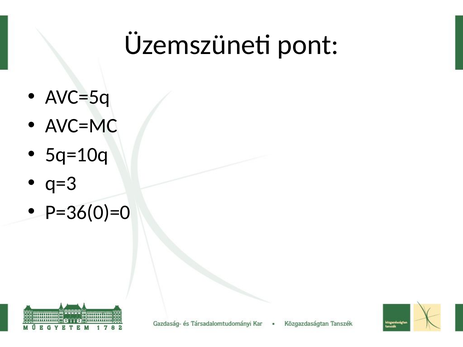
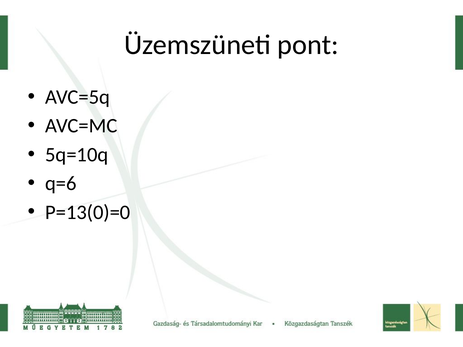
q=3: q=3 -> q=6 (61, 184)
P=36(0)=0: P=36(0)=0 -> P=13(0)=0 (88, 212)
